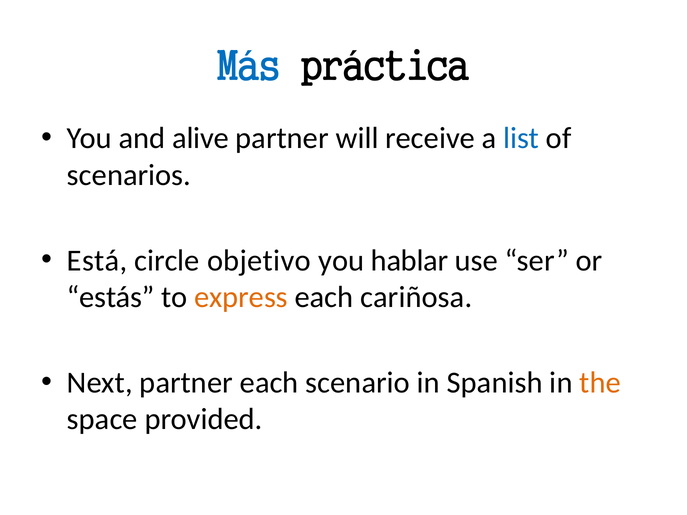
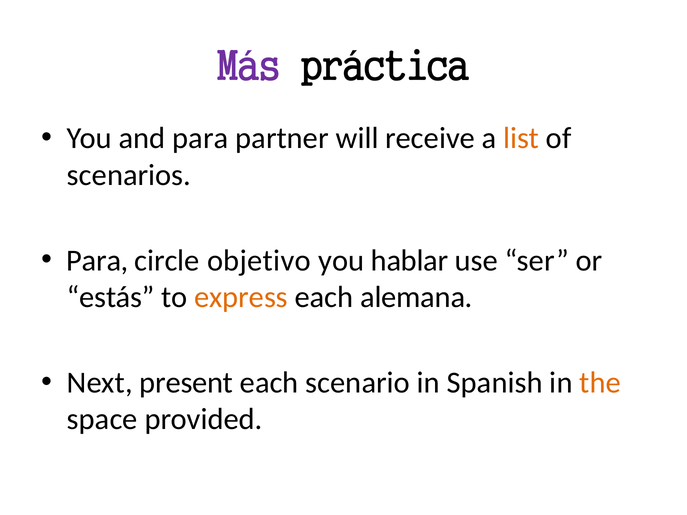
Más colour: blue -> purple (249, 67)
and alive: alive -> para (200, 138)
list colour: blue -> orange (521, 138)
Está: Está -> Para (97, 261)
cariñosa: cariñosa -> alemana (416, 297)
Next partner: partner -> present (186, 383)
